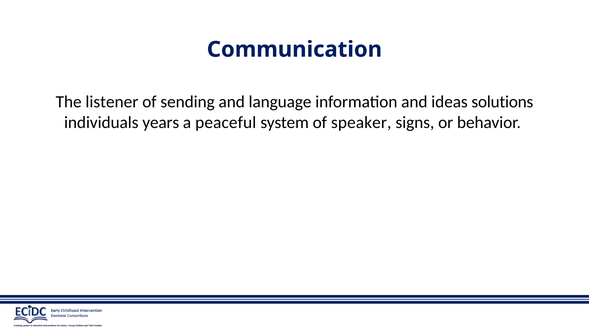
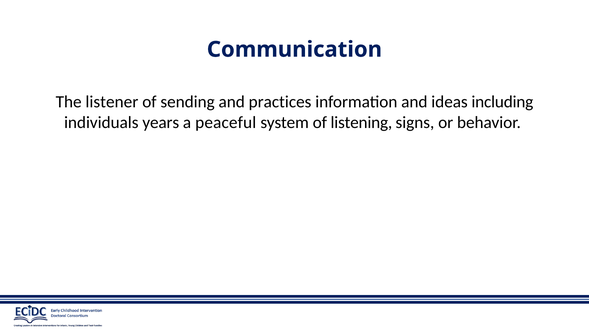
language: language -> practices (280, 102)
solutions: solutions -> including (502, 102)
speaker: speaker -> listening (361, 122)
